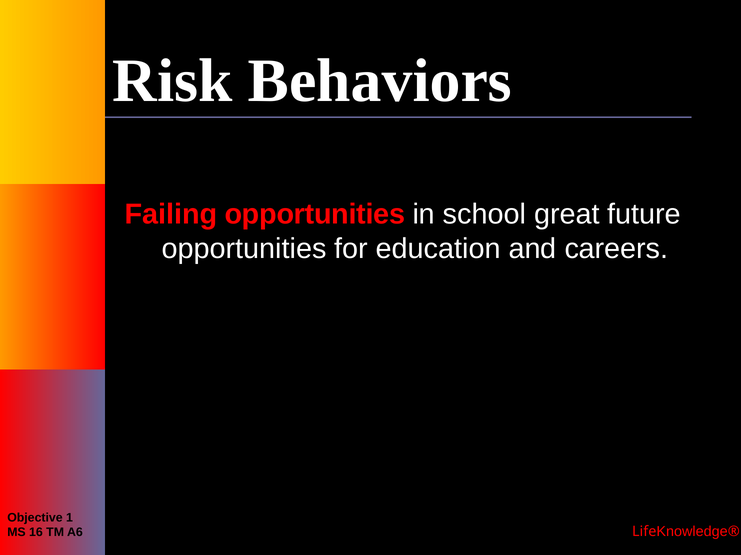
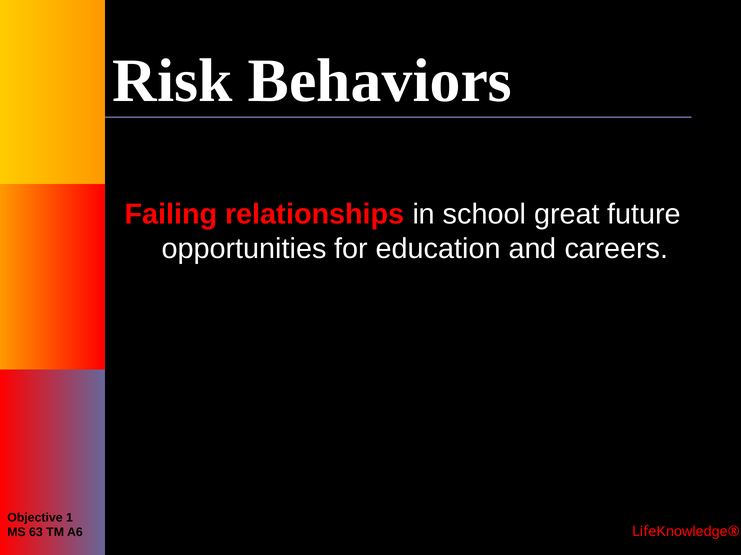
Failing opportunities: opportunities -> relationships (315, 214)
16: 16 -> 63 (36, 533)
